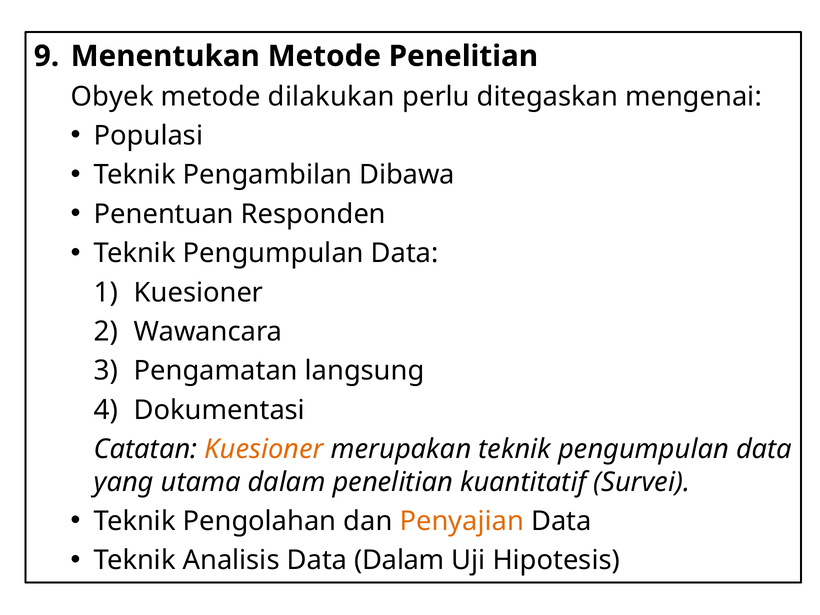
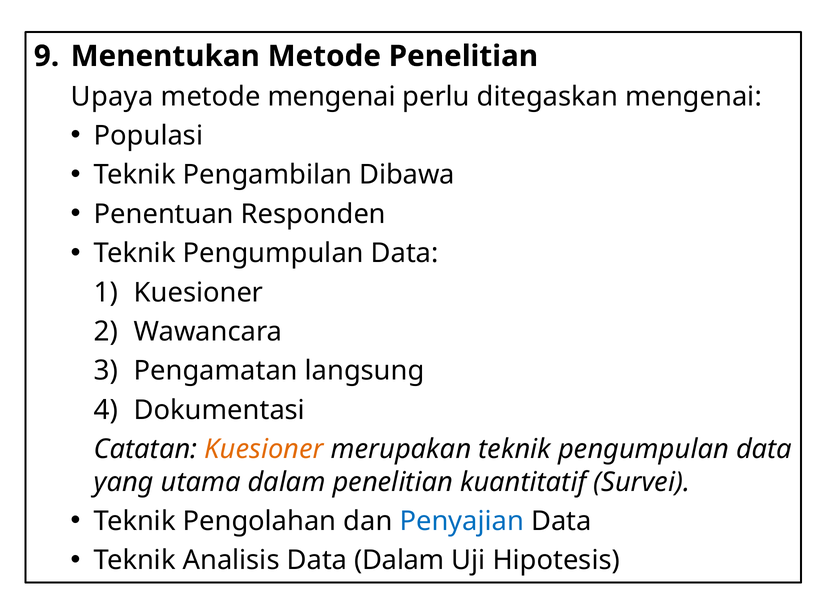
Obyek: Obyek -> Upaya (112, 97)
metode dilakukan: dilakukan -> mengenai (332, 97)
Penyajian colour: orange -> blue (462, 521)
